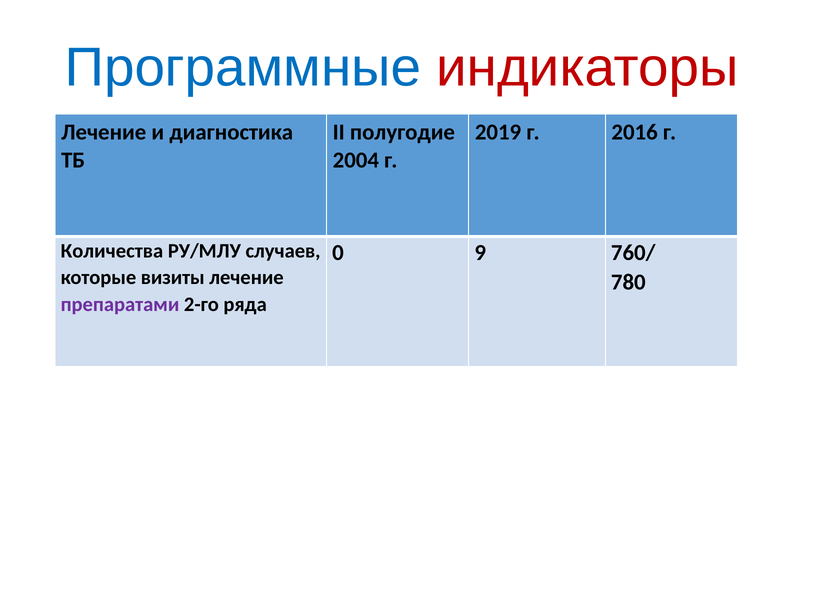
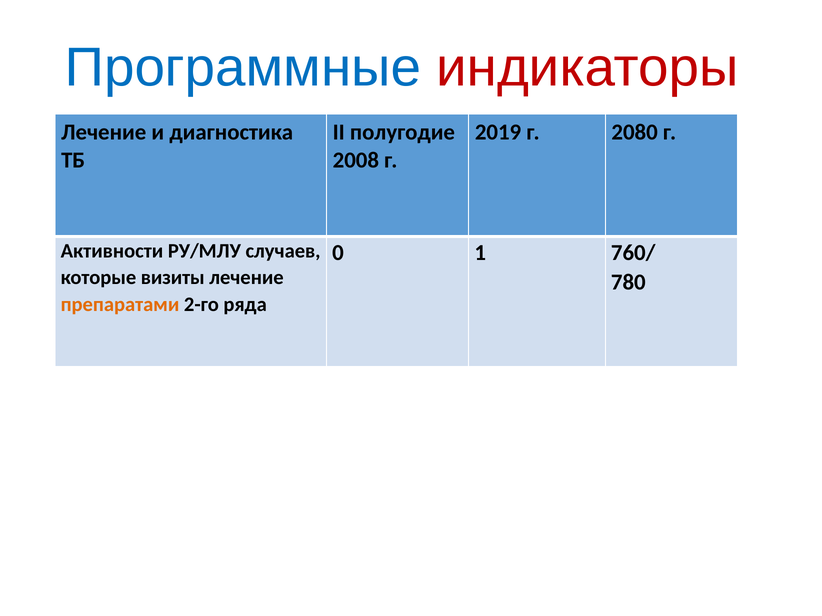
2016: 2016 -> 2080 (635, 132)
2004: 2004 -> 2008 (356, 160)
Количества: Количества -> Активности (112, 251)
9: 9 -> 1 (480, 253)
препаратами colour: purple -> orange (120, 305)
